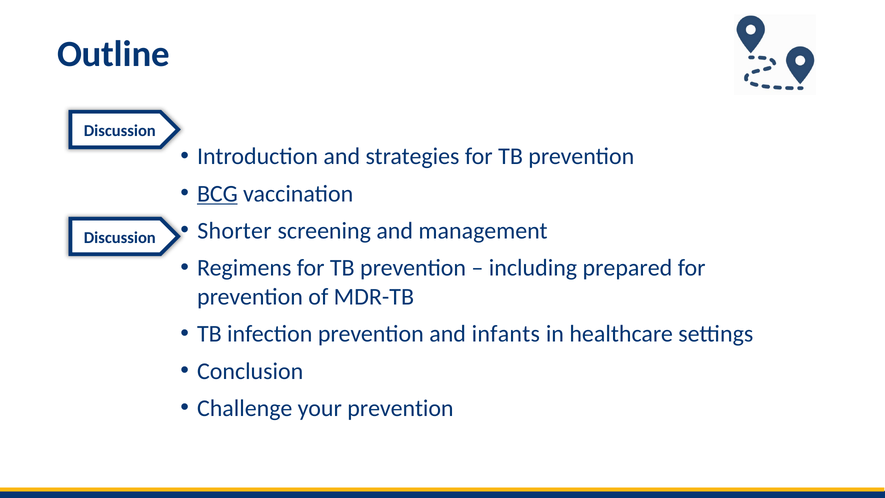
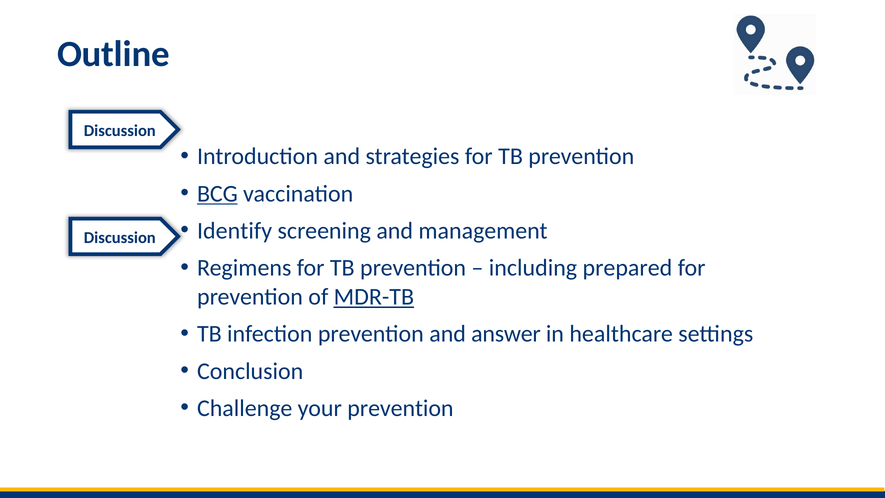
Shorter: Shorter -> Identify (235, 231)
MDR-TB underline: none -> present (374, 297)
infants: infants -> answer (506, 334)
